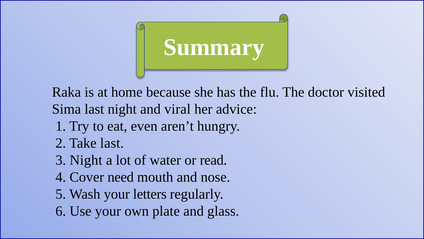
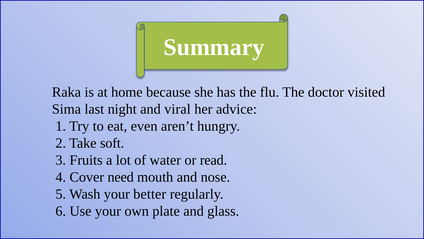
Take last: last -> soft (112, 143)
3 Night: Night -> Fruits (86, 160)
letters: letters -> better (150, 194)
